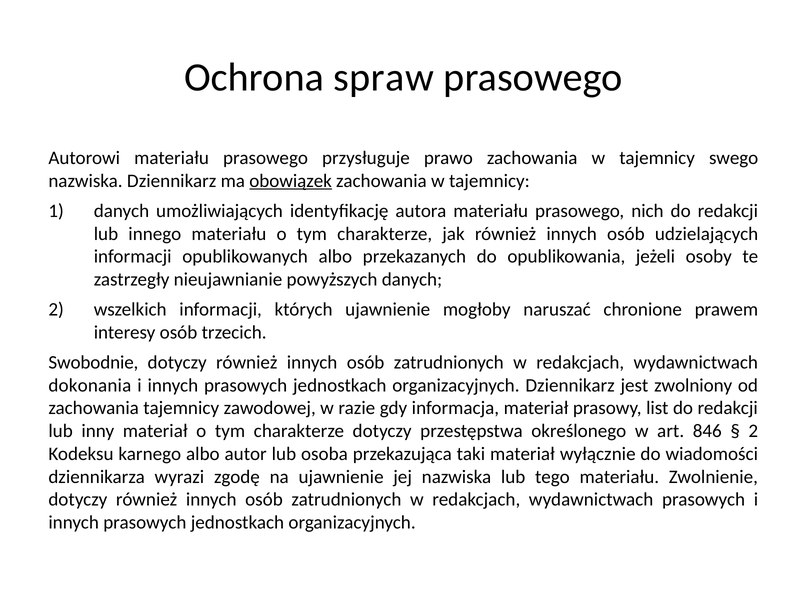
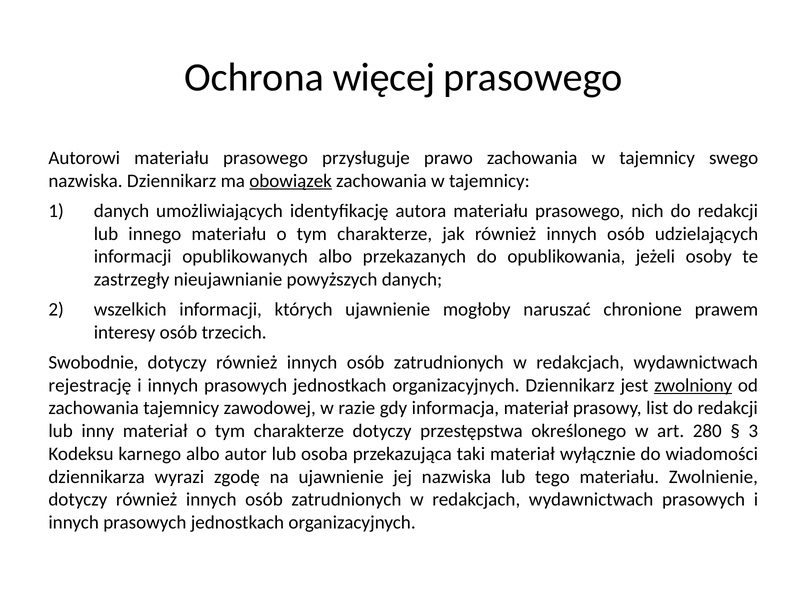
spraw: spraw -> więcej (384, 77)
dokonania: dokonania -> rejestrację (90, 385)
zwolniony underline: none -> present (693, 385)
846: 846 -> 280 (707, 431)
2: 2 -> 3 (753, 431)
